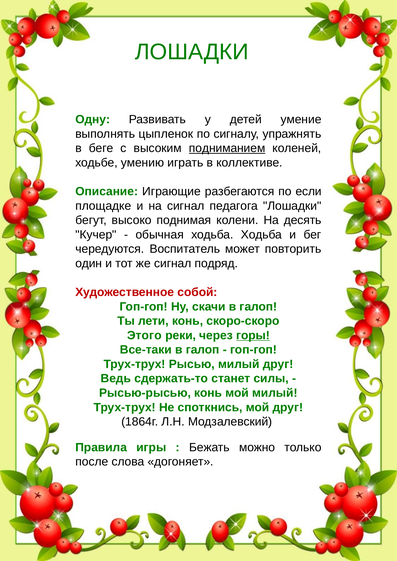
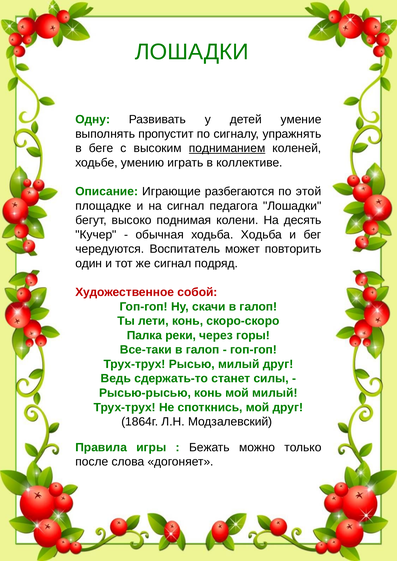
цыпленок: цыпленок -> пропустит (166, 134)
если: если -> этой (309, 192)
Этого: Этого -> Палка (144, 336)
горы underline: present -> none (253, 336)
